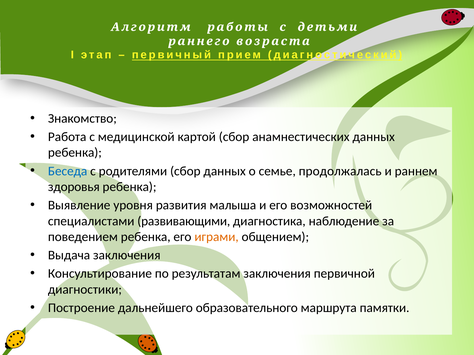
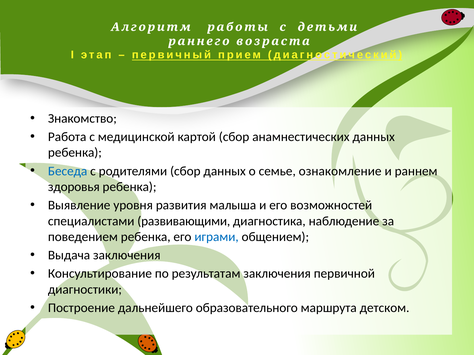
продолжалась: продолжалась -> ознакомление (340, 171)
играми colour: orange -> blue (217, 237)
памятки: памятки -> детском (385, 308)
